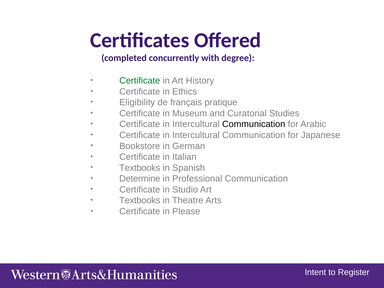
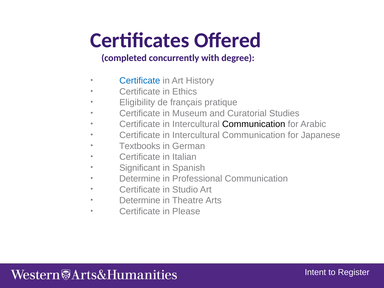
Certificate colour: green -> blue (140, 81)
Bookstore: Bookstore -> Textbooks (140, 146)
Textbooks: Textbooks -> Significant (140, 168)
Textbooks: Textbooks -> Determine (140, 200)
